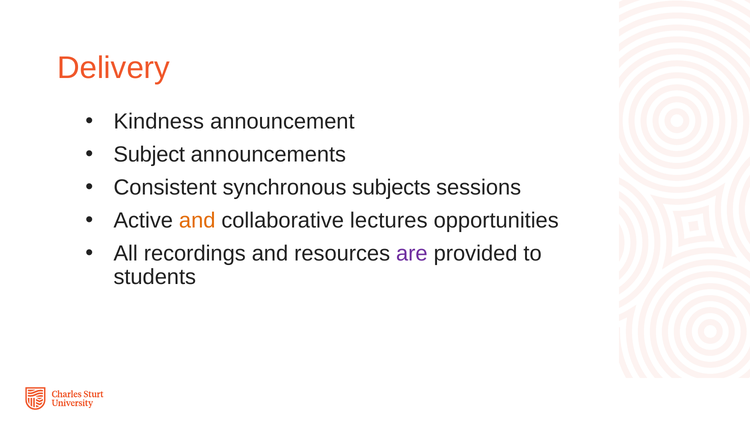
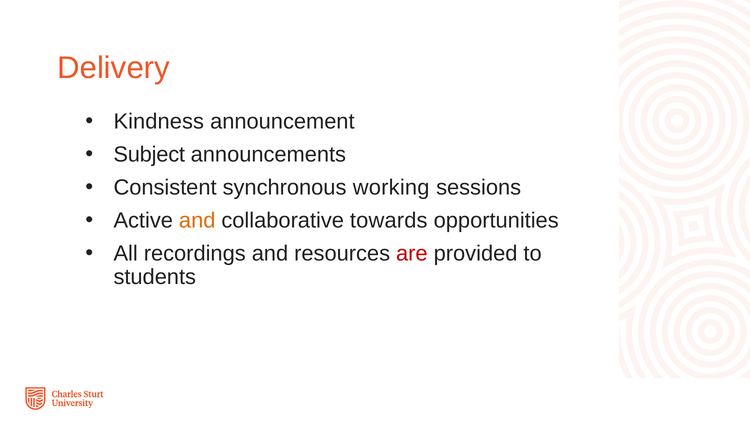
subjects: subjects -> working (391, 187)
lectures: lectures -> towards (389, 220)
are colour: purple -> red (412, 253)
